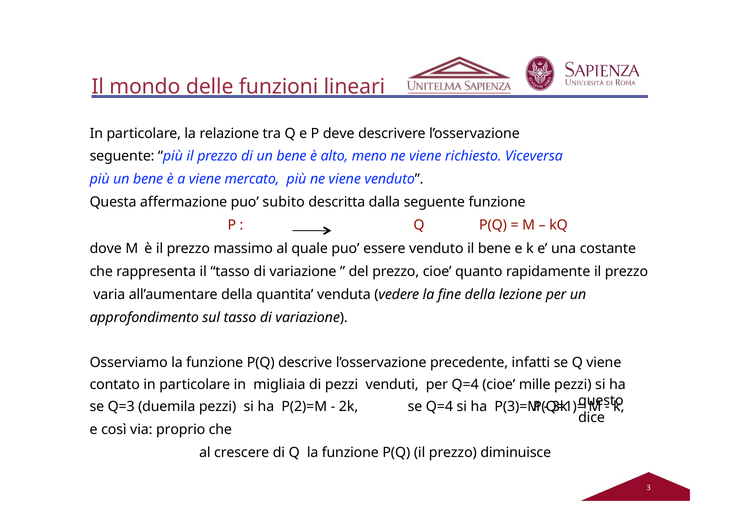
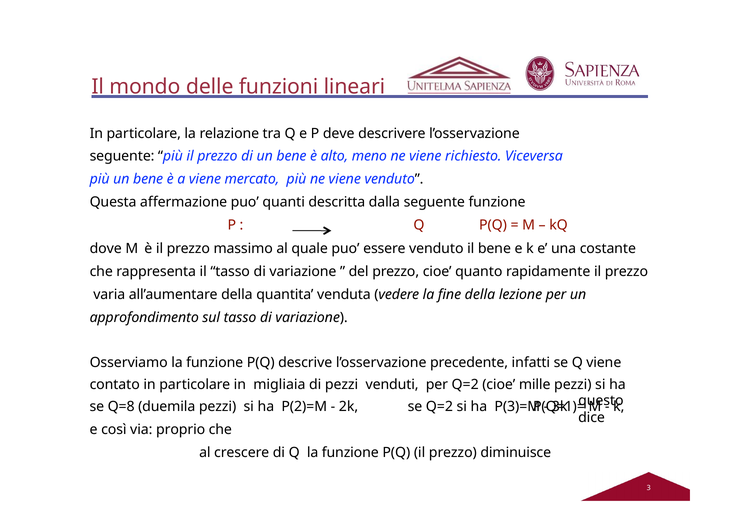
subito: subito -> quanti (284, 202)
per Q=4: Q=4 -> Q=2 (465, 385)
Q=3: Q=3 -> Q=8 (121, 407)
se Q=4: Q=4 -> Q=2 (439, 407)
